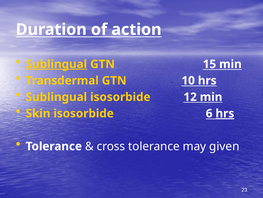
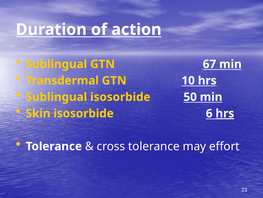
Sublingual underline: present -> none (56, 64)
15: 15 -> 67 (209, 64)
12: 12 -> 50 (190, 97)
given: given -> effort (224, 146)
